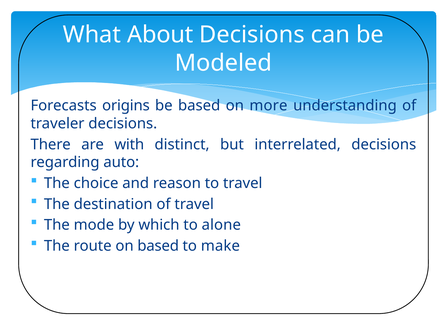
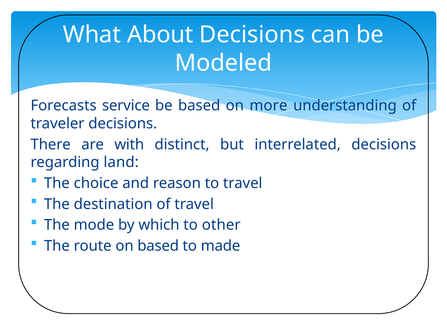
origins: origins -> service (126, 105)
auto: auto -> land (121, 162)
alone: alone -> other (221, 225)
make: make -> made (221, 245)
